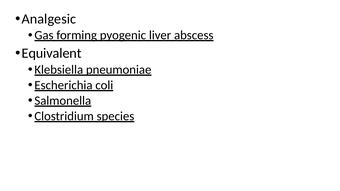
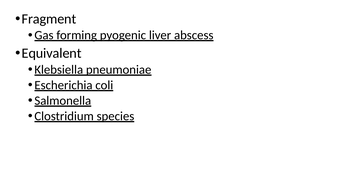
Analgesic: Analgesic -> Fragment (49, 19)
